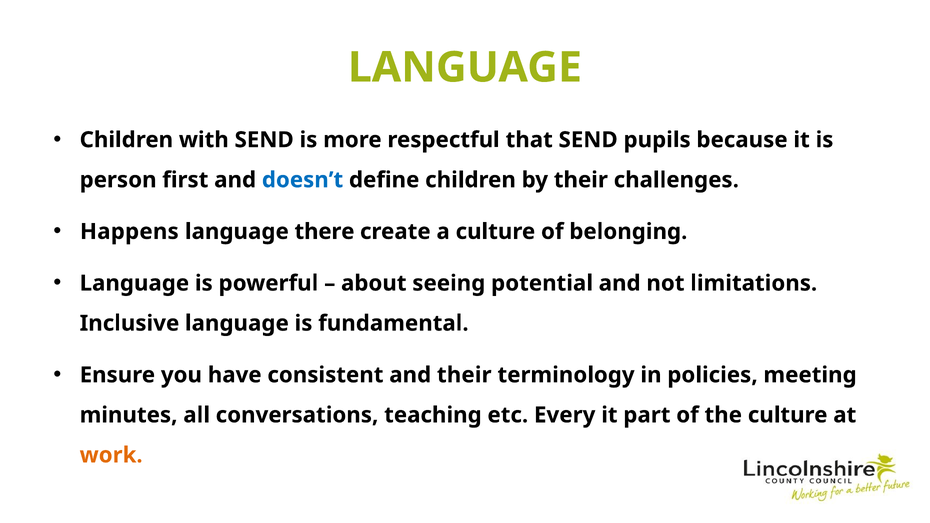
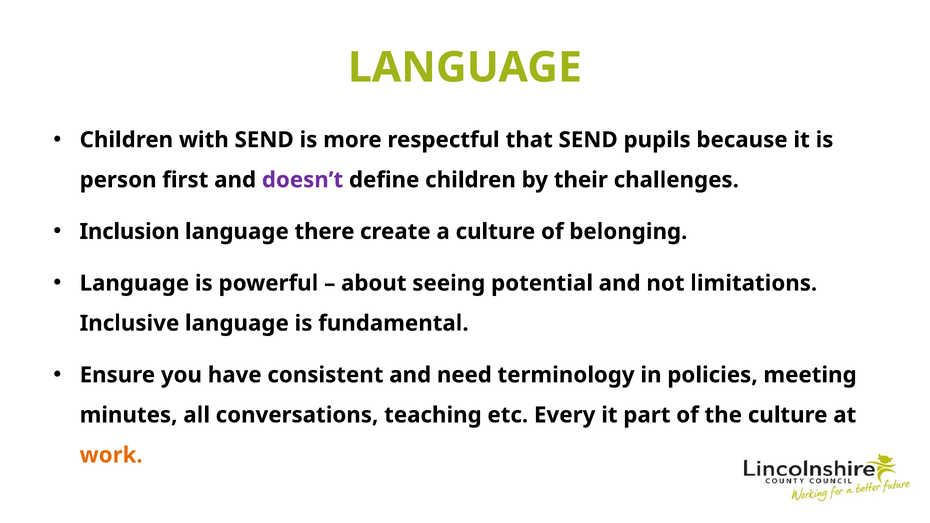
doesn’t colour: blue -> purple (303, 180)
Happens: Happens -> Inclusion (130, 232)
and their: their -> need (464, 375)
